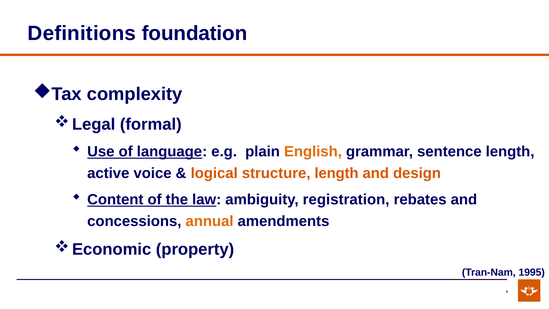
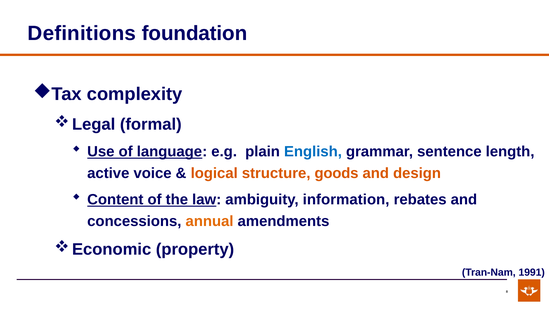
English colour: orange -> blue (313, 152)
structure length: length -> goods (337, 173)
registration: registration -> information (346, 200)
1995: 1995 -> 1991 (532, 272)
